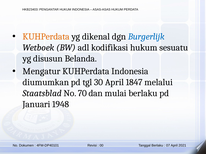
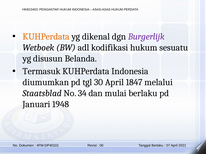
Burgerlijk colour: blue -> purple (146, 37)
Mengatur: Mengatur -> Termasuk (42, 72)
70: 70 -> 34 (82, 94)
